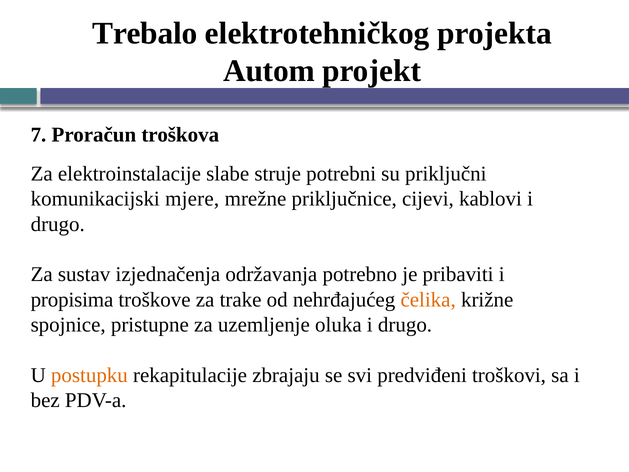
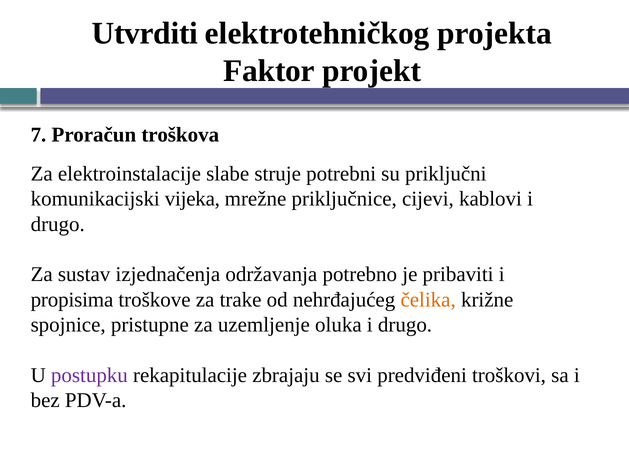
Trebalo: Trebalo -> Utvrditi (145, 33)
Autom: Autom -> Faktor (269, 71)
mjere: mjere -> vijeka (192, 199)
postupku colour: orange -> purple (89, 375)
